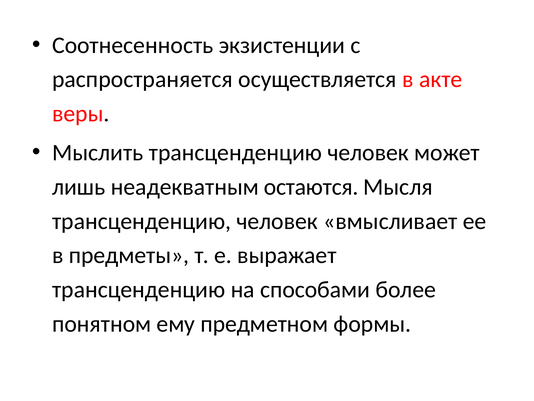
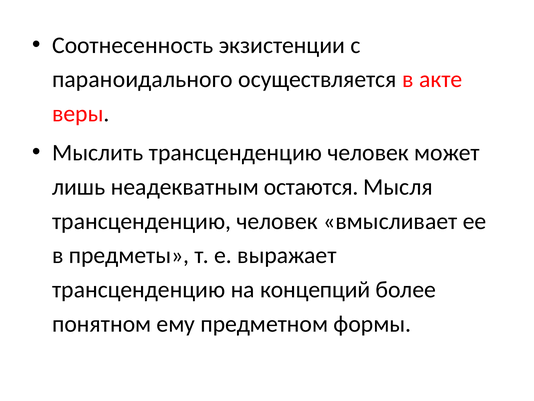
распространяется: распространяется -> параноидального (142, 79)
способами: способами -> концепций (315, 289)
